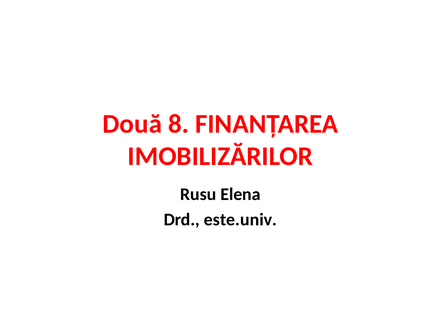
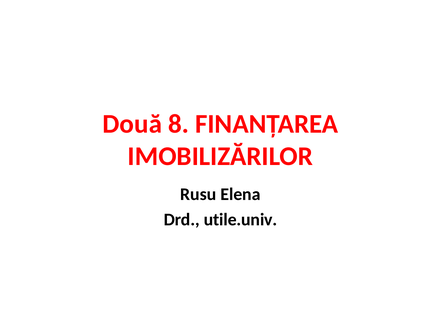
este.univ: este.univ -> utile.univ (241, 219)
